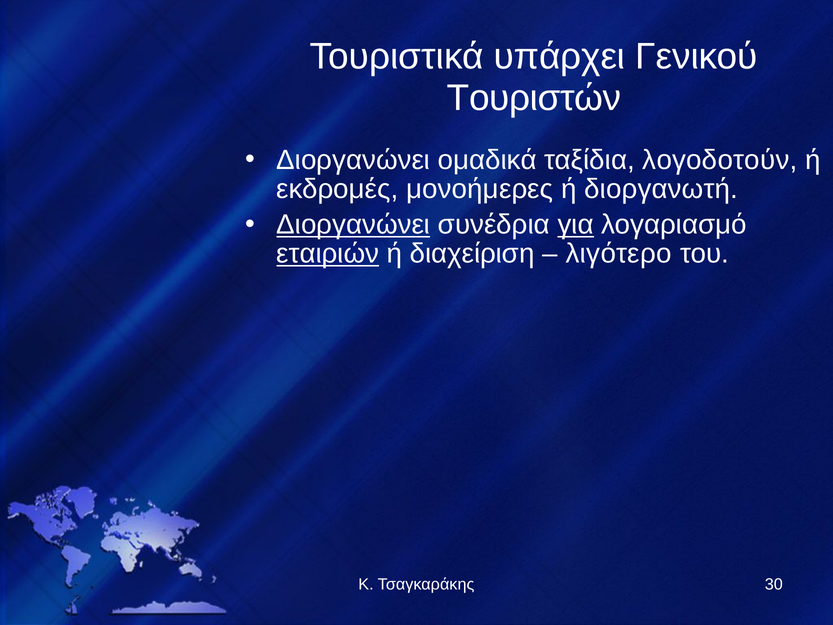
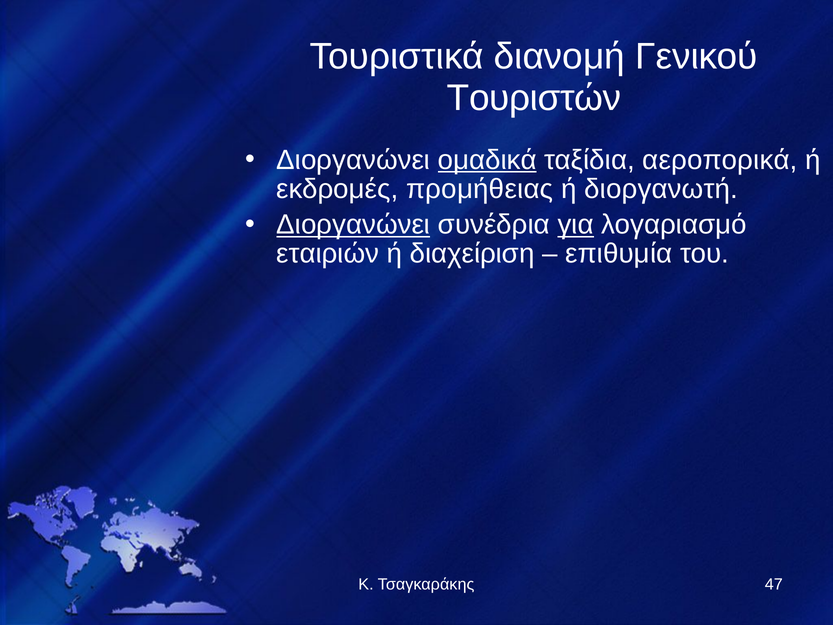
υπάρχει: υπάρχει -> διανομή (559, 57)
ομαδικά underline: none -> present (487, 160)
λογοδοτούν: λογοδοτούν -> αεροπορικά (720, 160)
μονοήμερες: μονοήμερες -> προμήθειας (480, 189)
εταιριών underline: present -> none (328, 254)
λιγότερο: λιγότερο -> επιθυμία (619, 254)
30: 30 -> 47 (774, 584)
